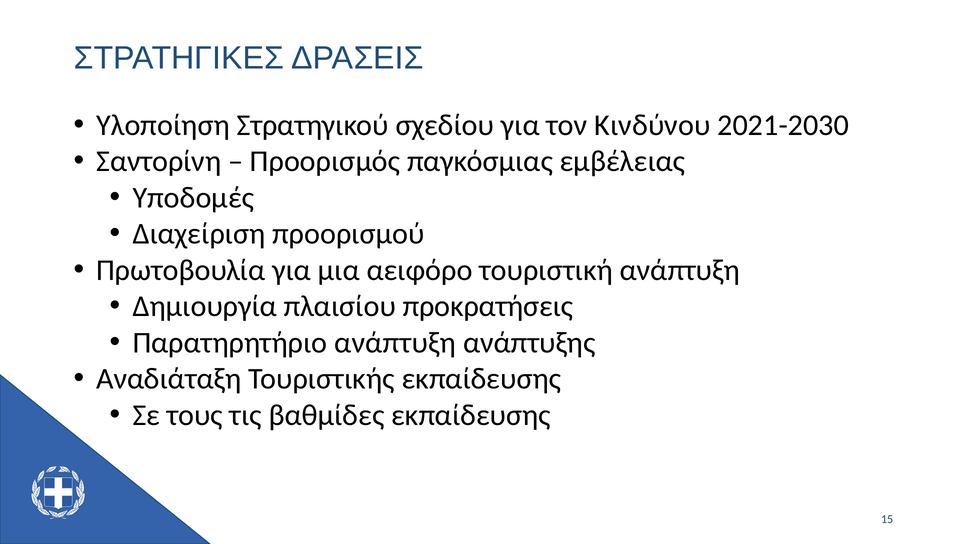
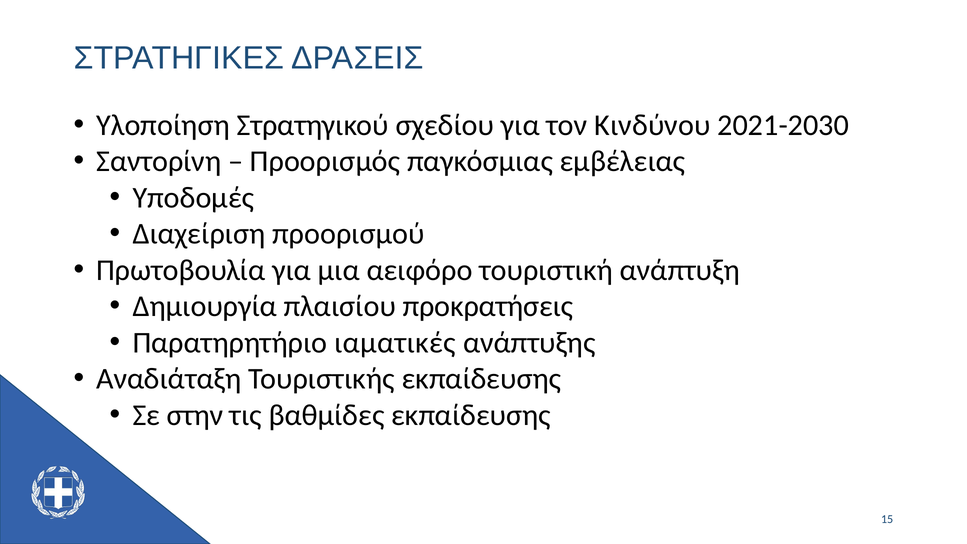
Παρατηρητήριο ανάπτυξη: ανάπτυξη -> ιαματικές (395, 343)
τους: τους -> στην (195, 415)
